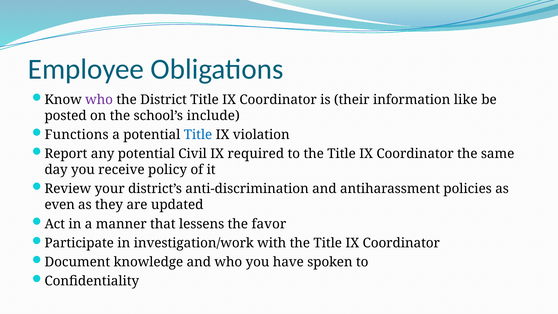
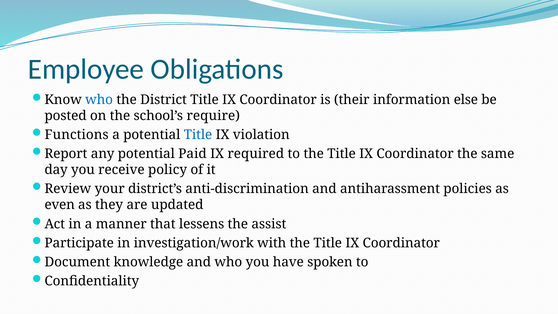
who colour: purple -> blue (99, 100)
like: like -> else (466, 100)
include: include -> require (213, 116)
Civil: Civil -> Paid (192, 154)
favor: favor -> assist (269, 224)
